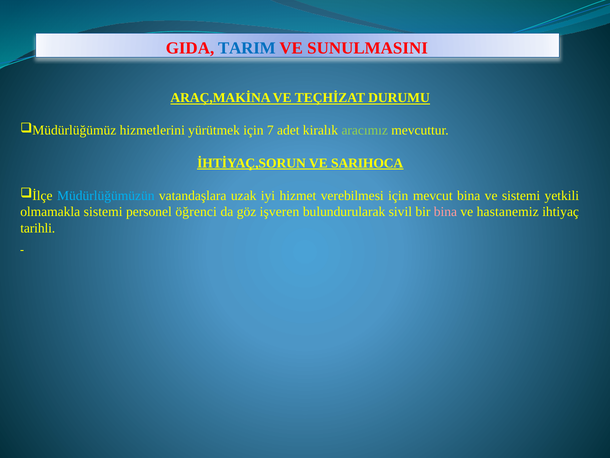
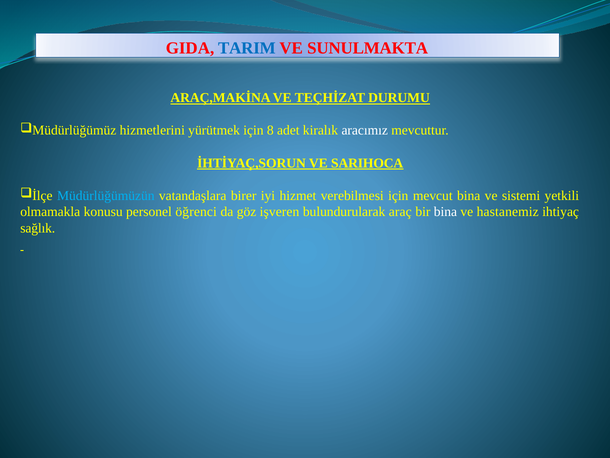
SUNULMASINI: SUNULMASINI -> SUNULMAKTA (368, 48)
7: 7 -> 8 (270, 130)
aracımız colour: light green -> white (365, 130)
uzak: uzak -> birer (244, 195)
olmamakla sistemi: sistemi -> konusu (103, 212)
sivil: sivil -> araç (400, 212)
bina colour: pink -> white (445, 212)
tarihli: tarihli -> sağlık (38, 228)
